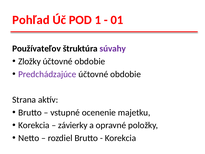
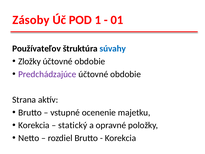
Pohľad: Pohľad -> Zásoby (31, 20)
súvahy colour: purple -> blue (113, 49)
závierky: závierky -> statický (73, 125)
